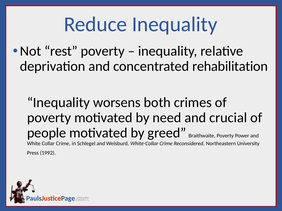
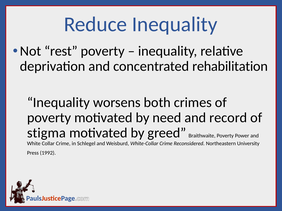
crucial: crucial -> record (228, 118)
people: people -> stigma (46, 133)
